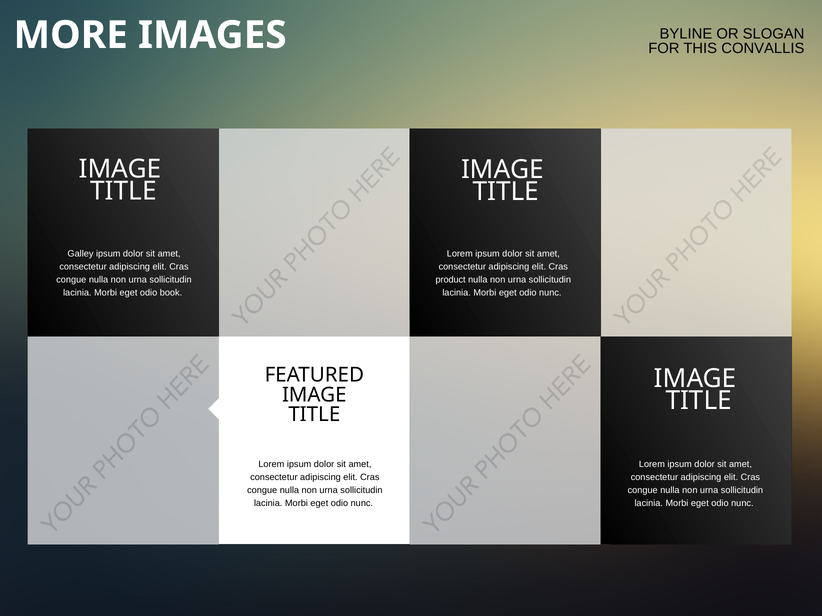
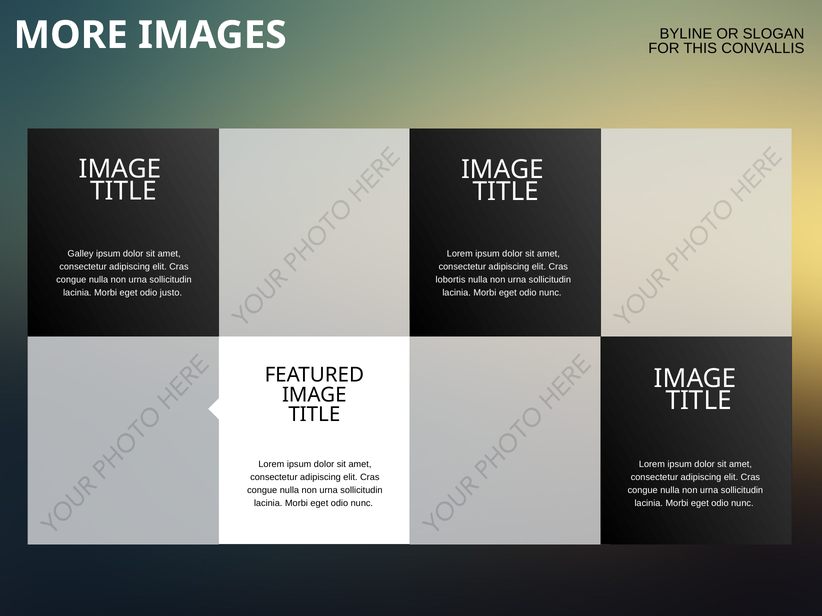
product: product -> lobortis (451, 280)
book: book -> justo (171, 293)
